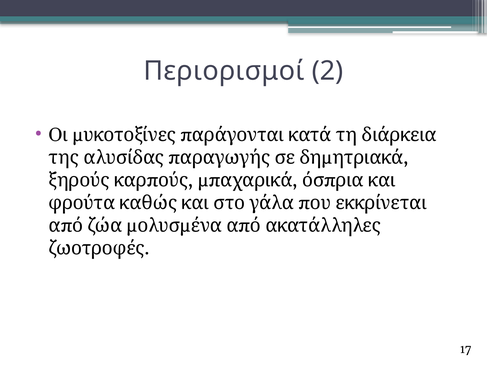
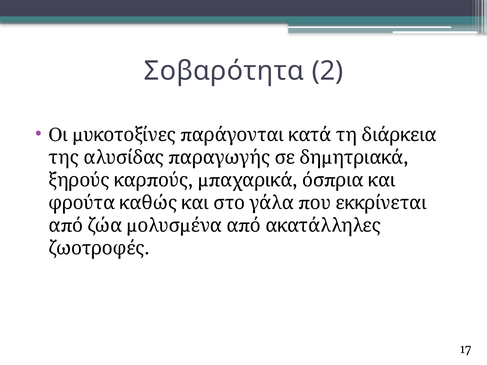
Περιορισμοί: Περιορισμοί -> Σοβαρότητα (224, 71)
